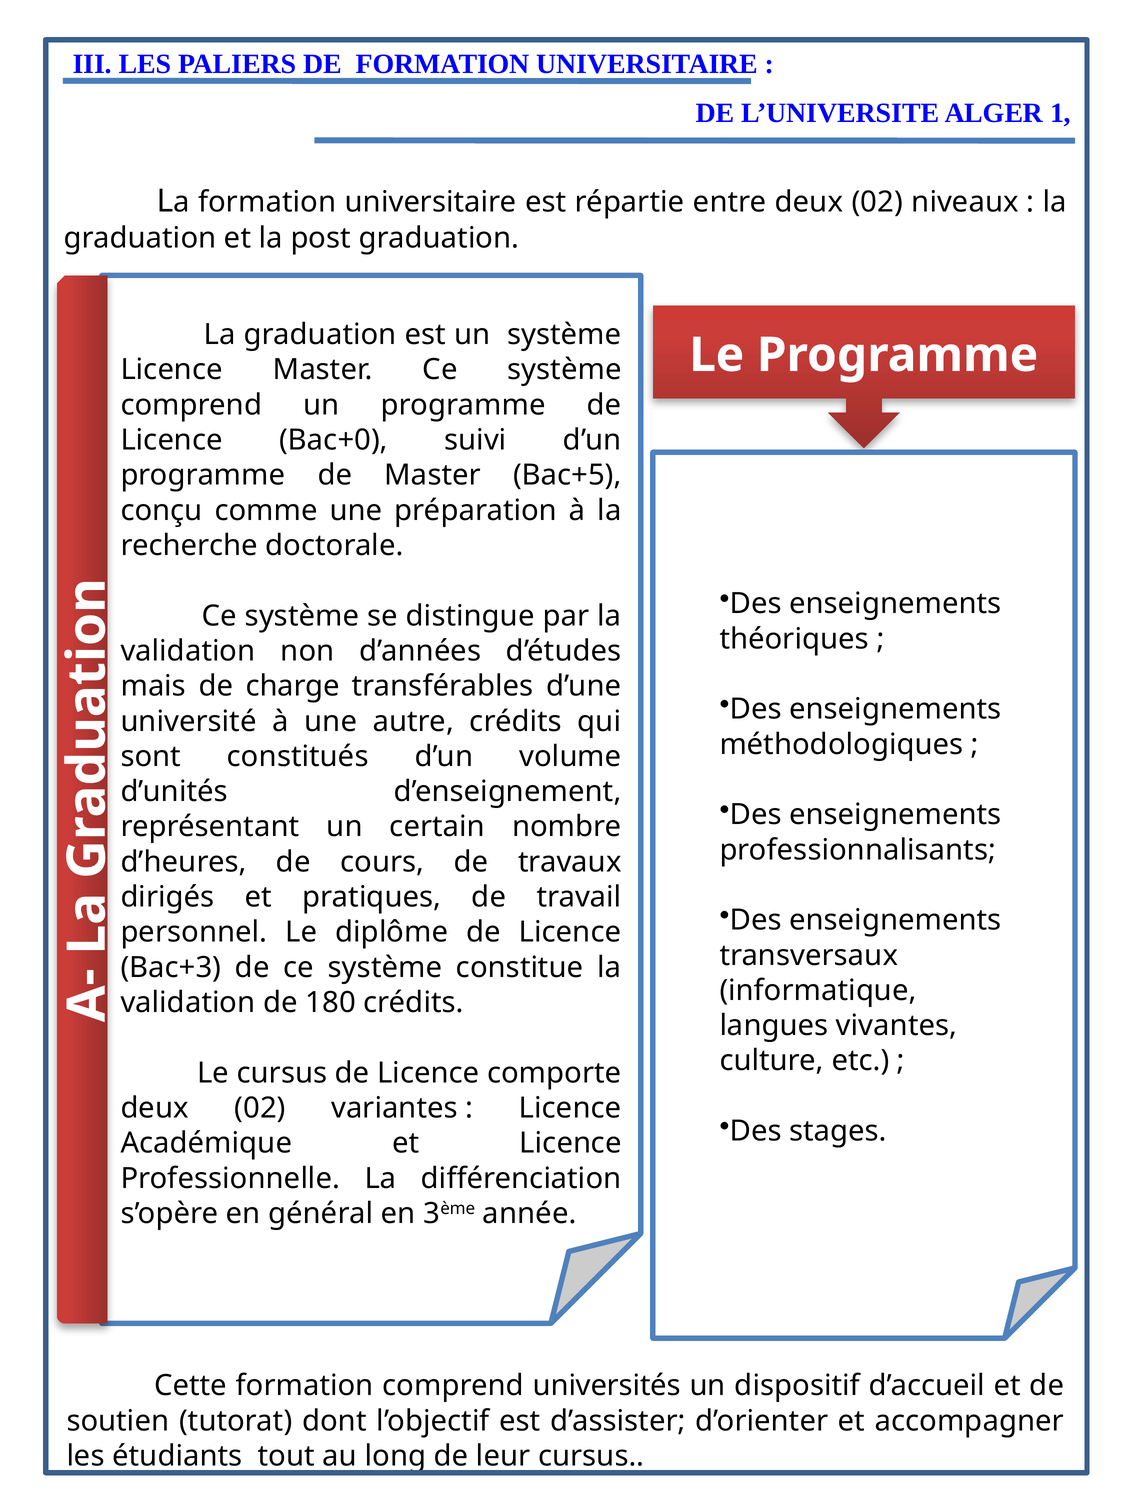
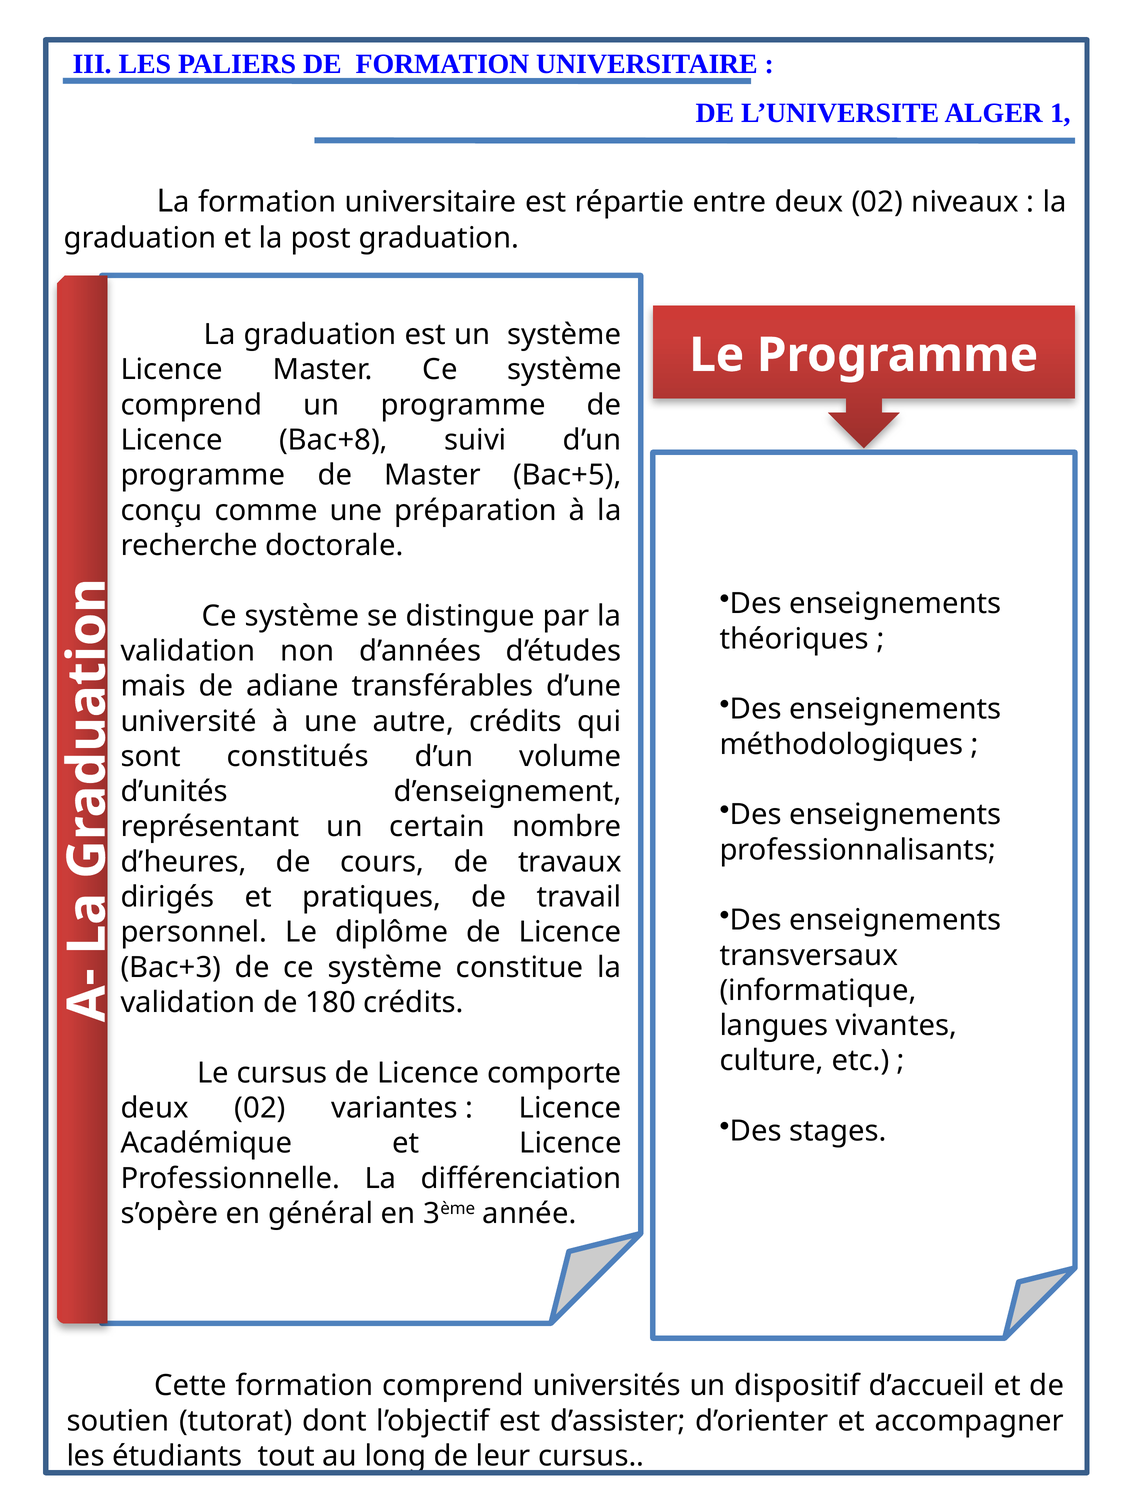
Bac+0: Bac+0 -> Bac+8 (333, 440)
charge: charge -> adiane (293, 686)
